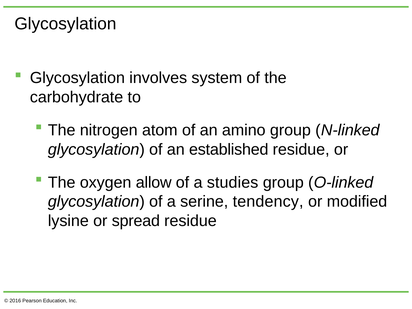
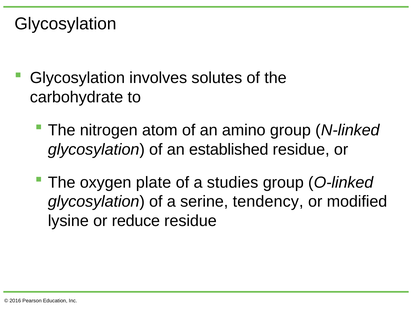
system: system -> solutes (217, 78)
allow: allow -> plate (154, 182)
spread: spread -> reduce (136, 221)
